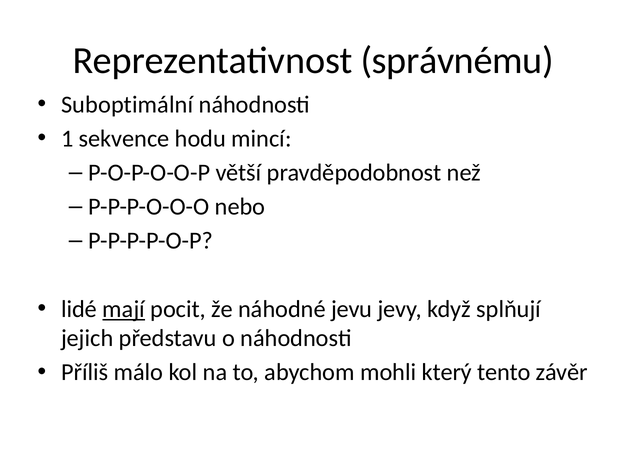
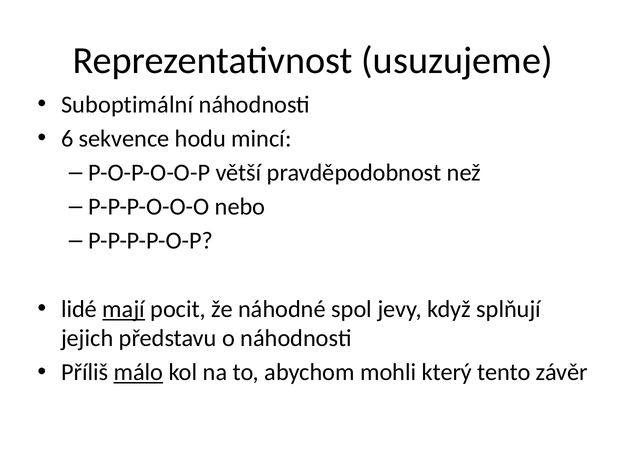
správnému: správnému -> usuzujeme (457, 61)
1: 1 -> 6 (67, 139)
jevu: jevu -> spol (352, 309)
málo underline: none -> present (138, 372)
